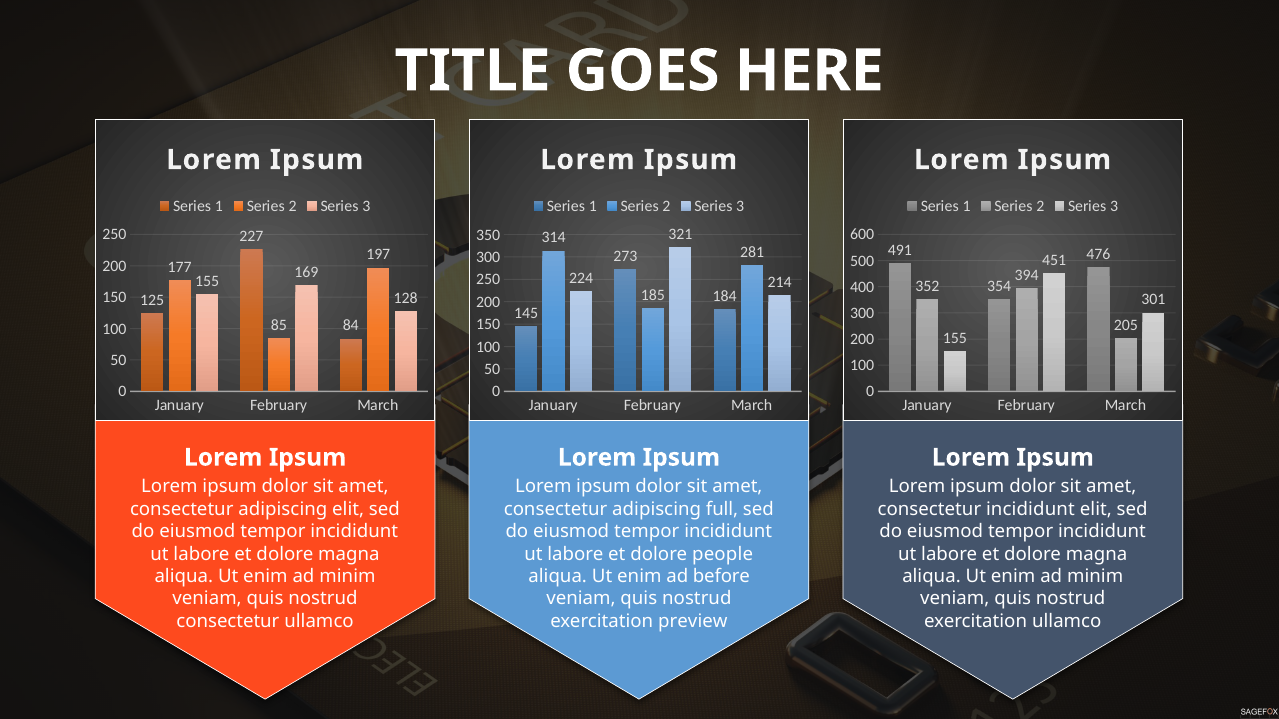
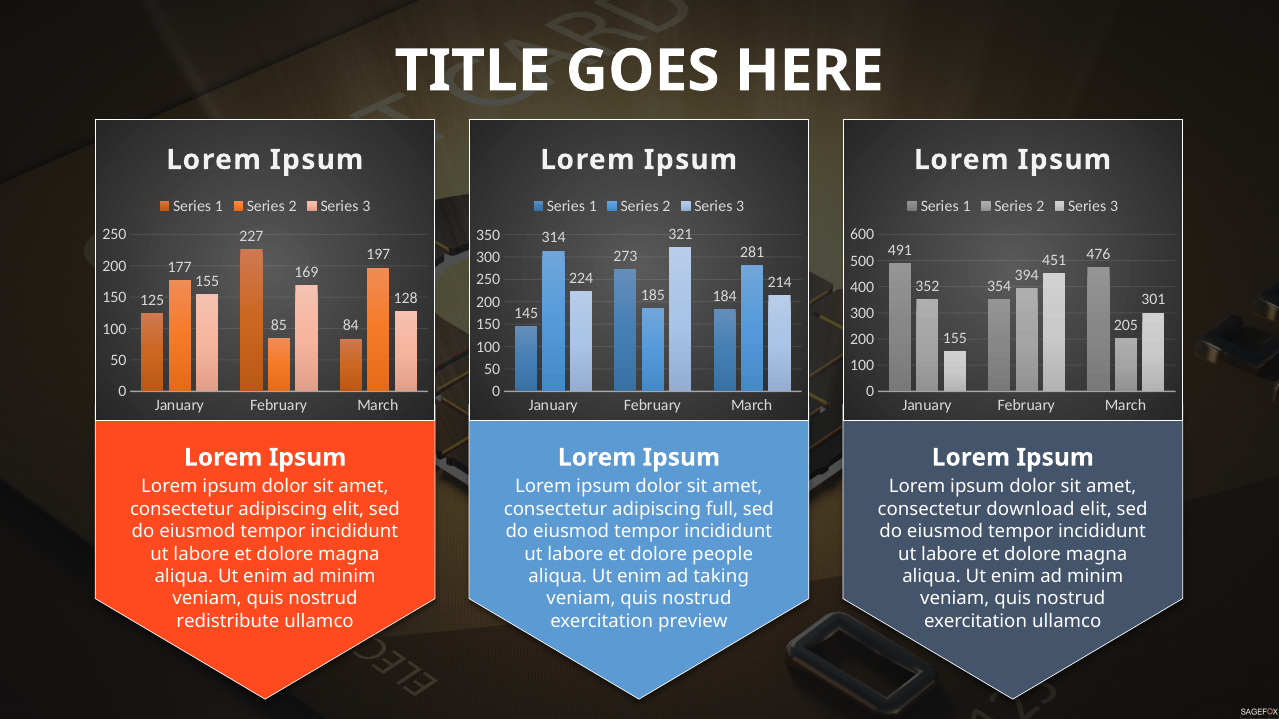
consectetur incididunt: incididunt -> download (1030, 509)
before: before -> taking (721, 577)
consectetur: consectetur -> redistribute (228, 621)
